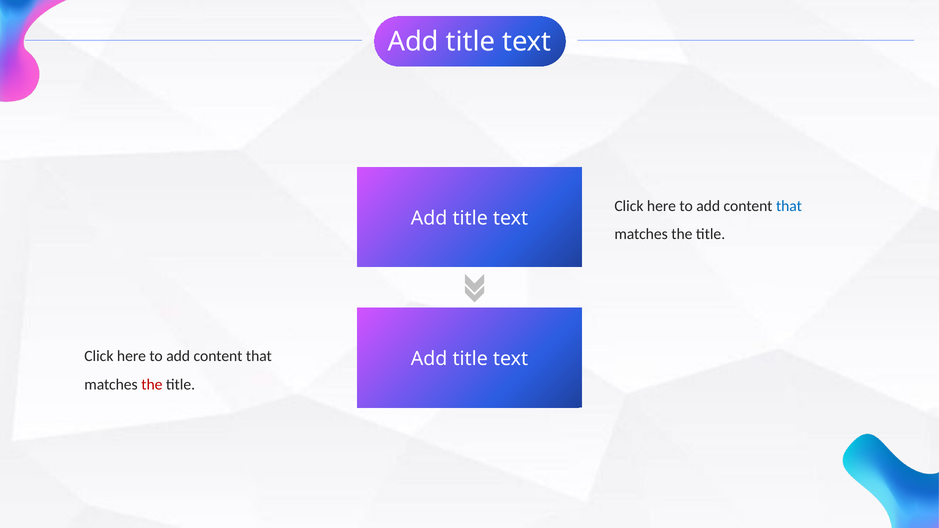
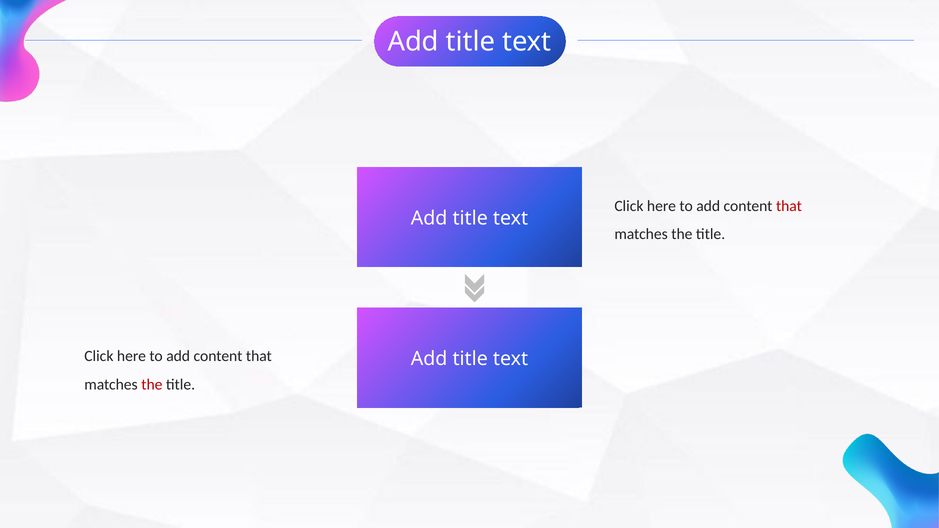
that colour: blue -> red (789, 206)
